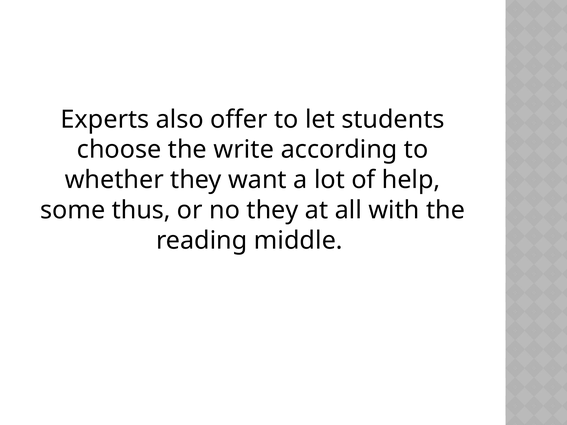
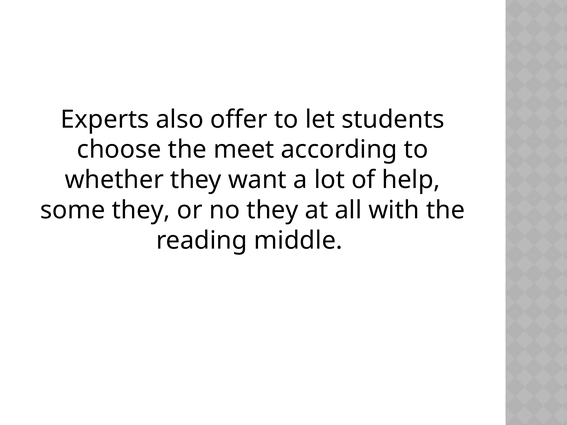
write: write -> meet (244, 150)
some thus: thus -> they (141, 210)
